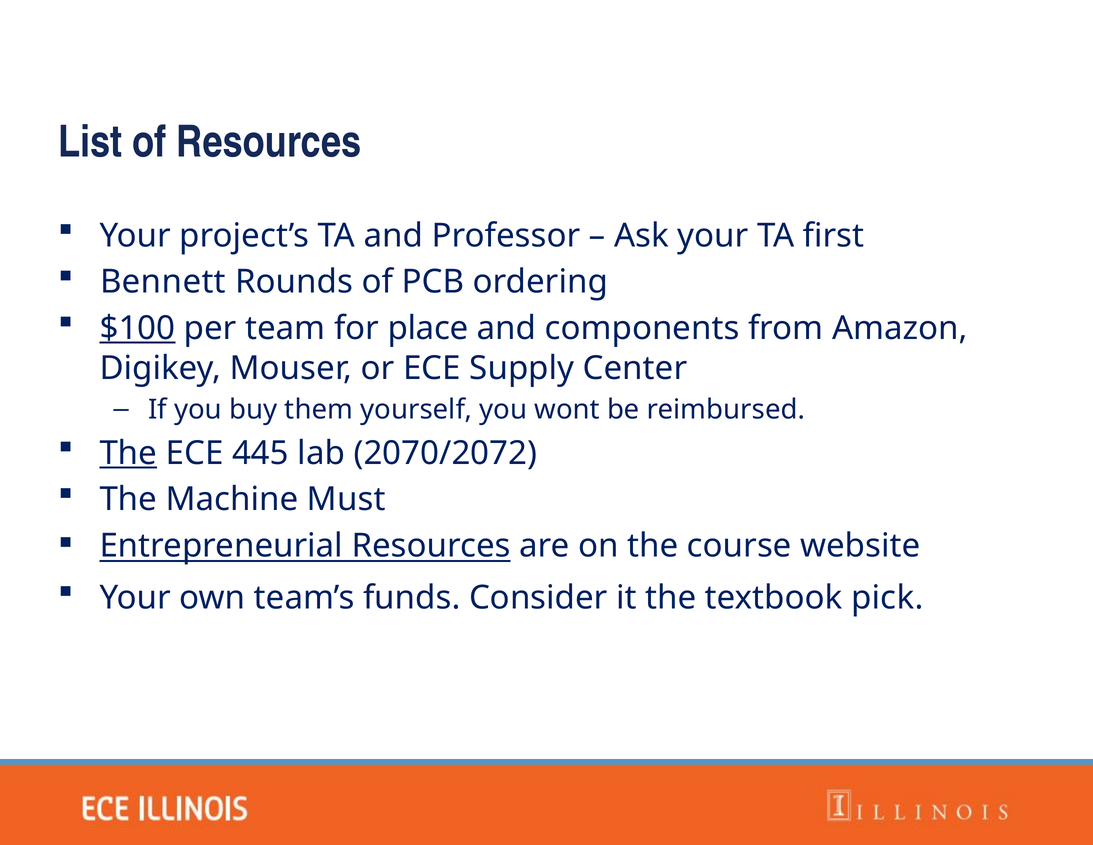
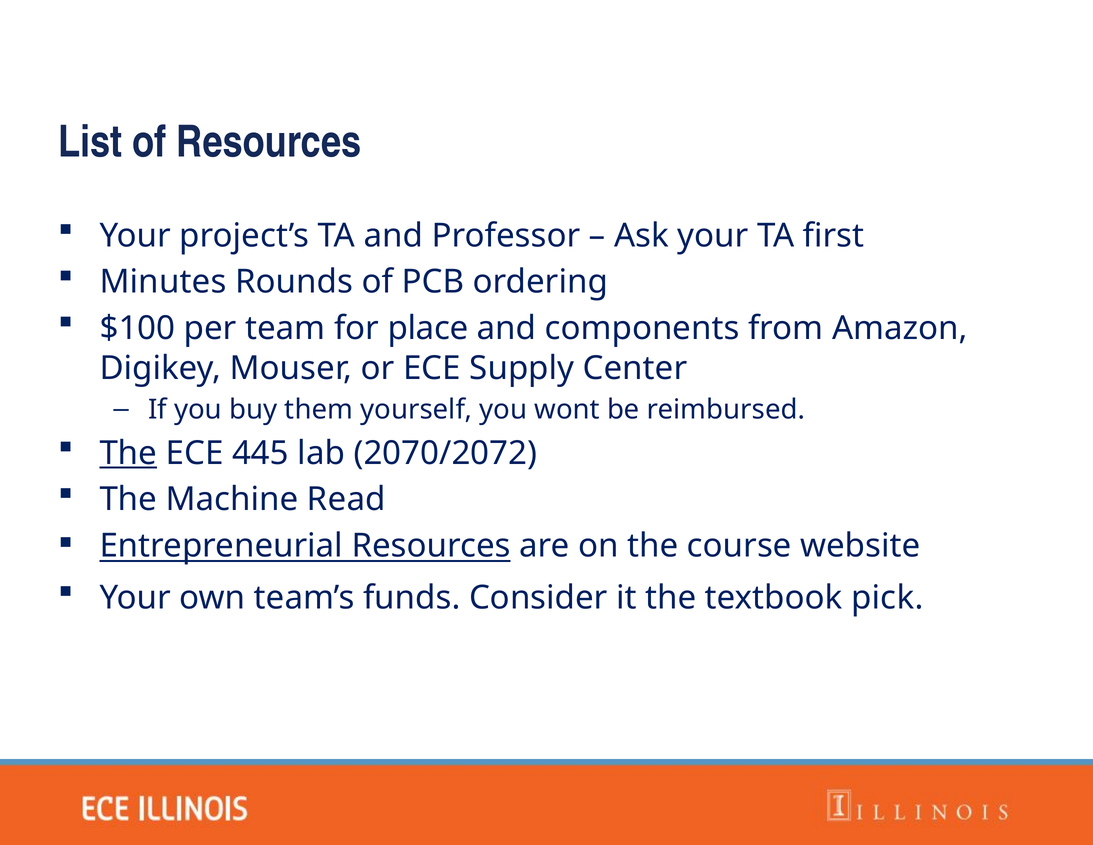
Bennett: Bennett -> Minutes (163, 282)
$100 underline: present -> none (137, 328)
Must: Must -> Read (346, 499)
